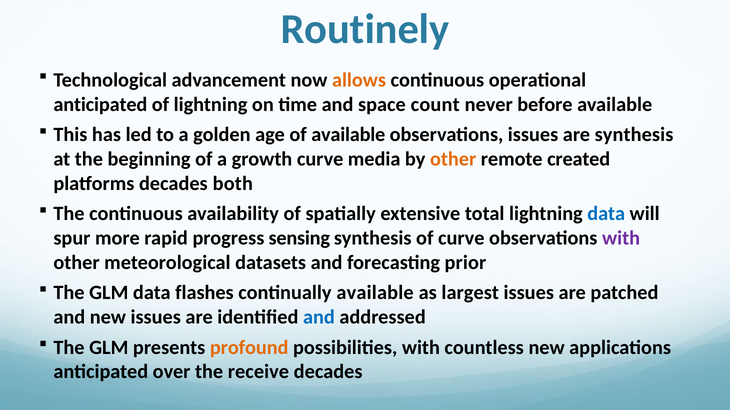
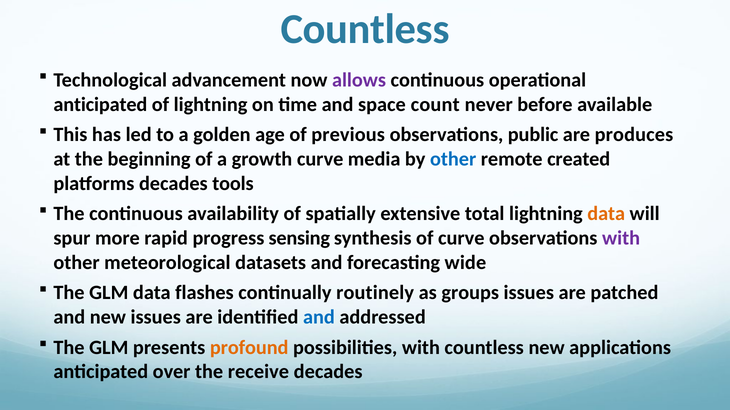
Routinely: Routinely -> Countless (365, 29)
allows colour: orange -> purple (359, 80)
of available: available -> previous (348, 135)
observations issues: issues -> public (533, 135)
are synthesis: synthesis -> produces (634, 135)
other colour: orange -> blue (453, 159)
both: both -> tools (233, 184)
data colour: blue -> orange (606, 214)
prior: prior -> wide (465, 263)
continually available: available -> routinely (375, 293)
largest: largest -> groups (470, 293)
